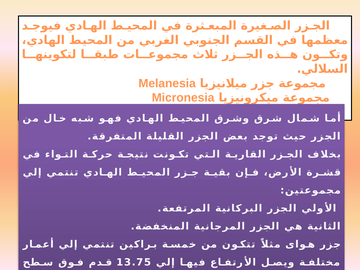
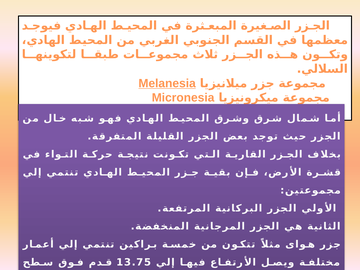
Melanesia underline: none -> present (167, 83)
